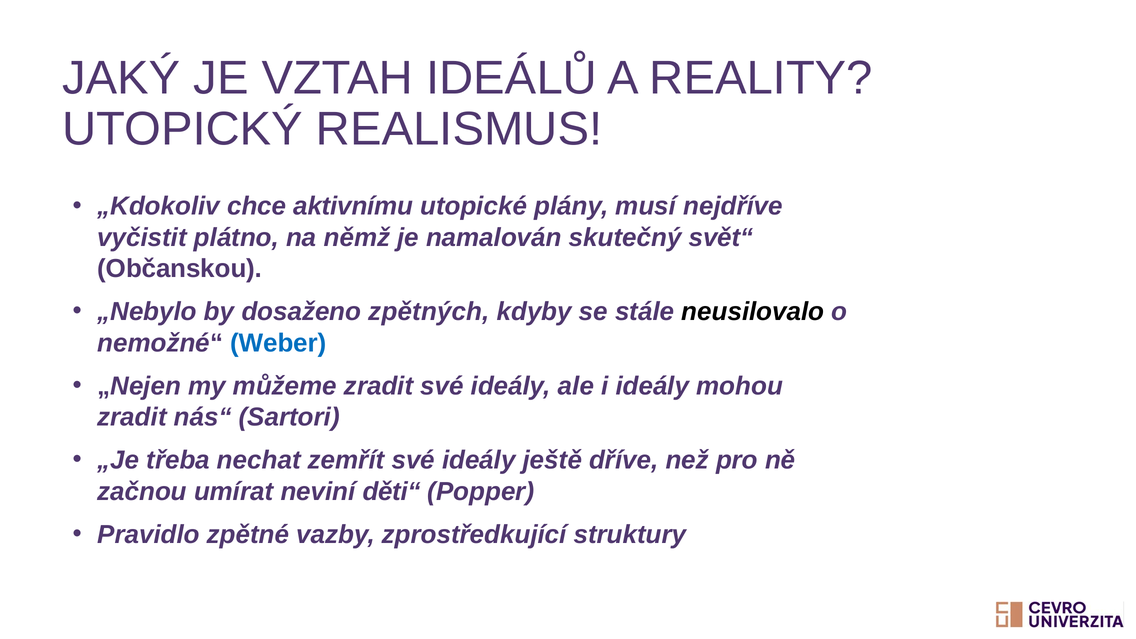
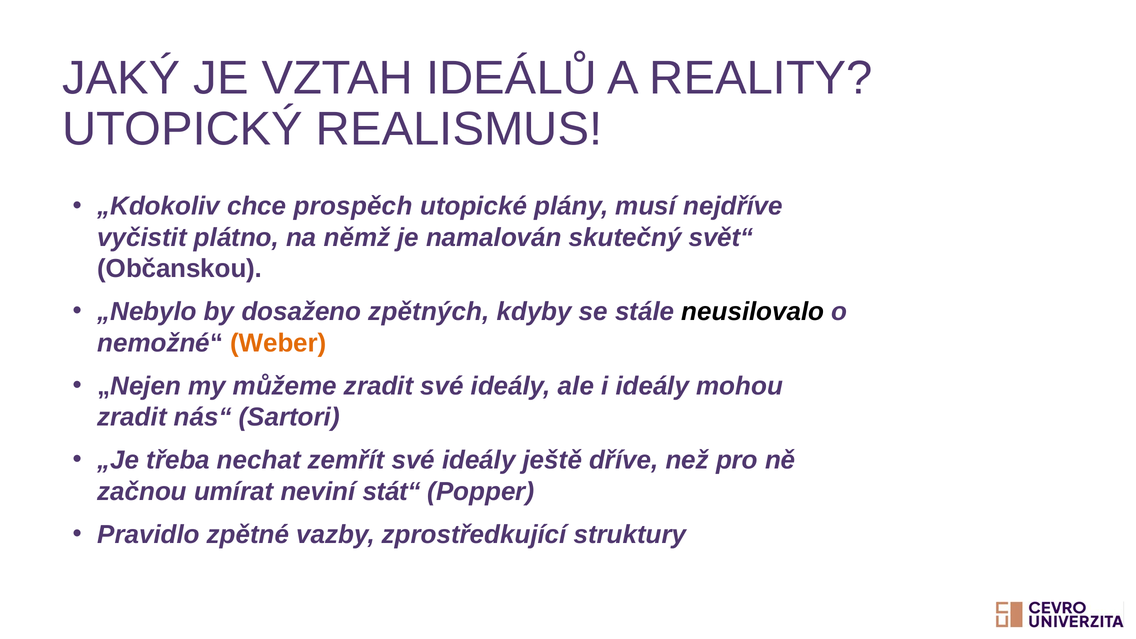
aktivnímu: aktivnímu -> prospěch (353, 206)
Weber colour: blue -> orange (278, 343)
děti“: děti“ -> stát“ (392, 491)
